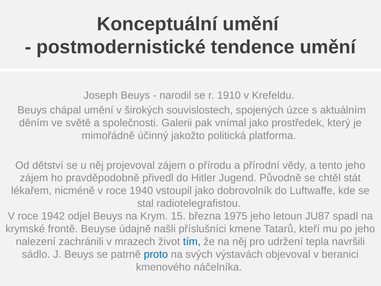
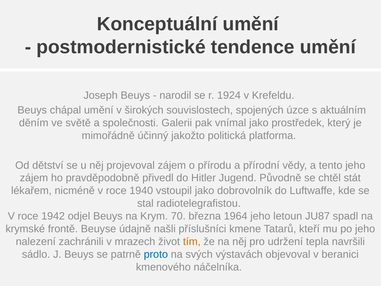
1910: 1910 -> 1924 (229, 95)
15: 15 -> 70 (178, 216)
1975: 1975 -> 1964 (236, 216)
tím colour: blue -> orange (192, 241)
